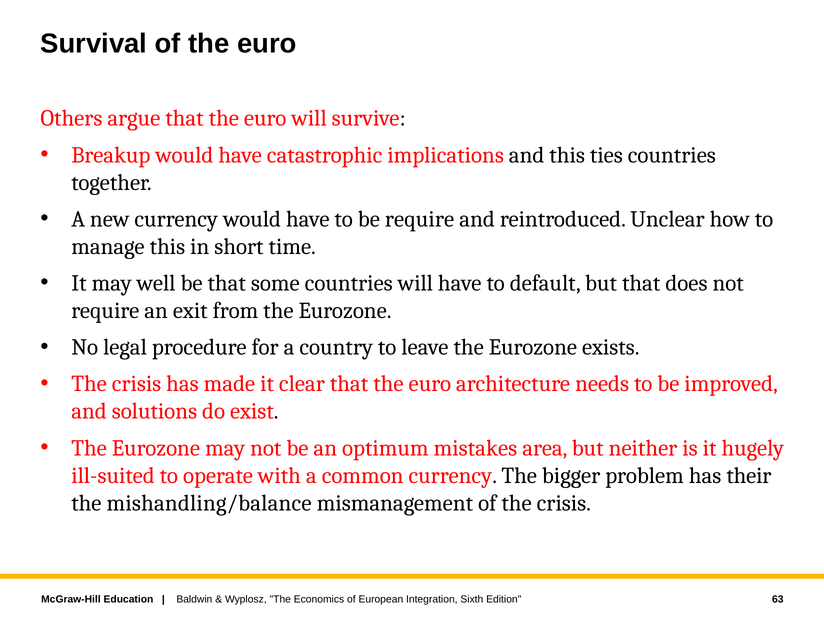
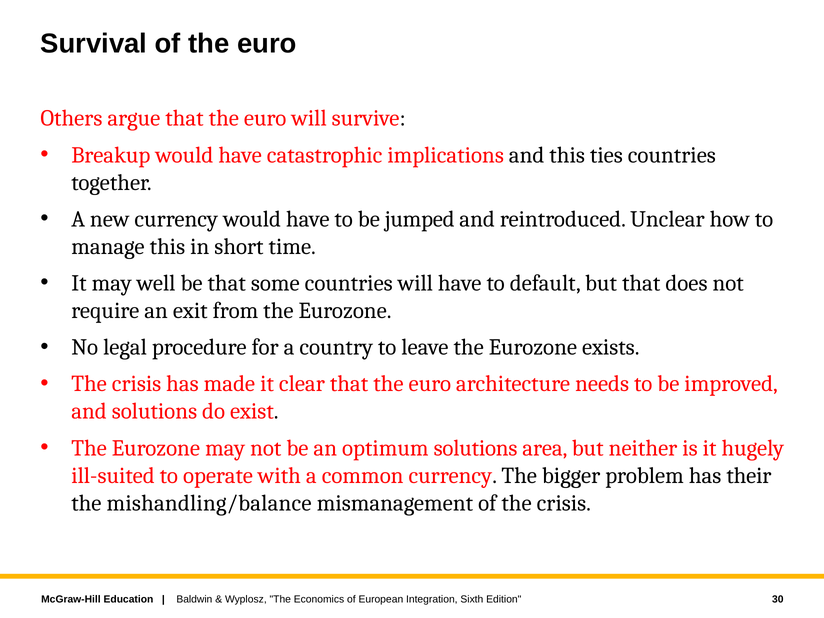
be require: require -> jumped (420, 219)
optimum mistakes: mistakes -> solutions (476, 448)
63: 63 -> 30 (778, 599)
